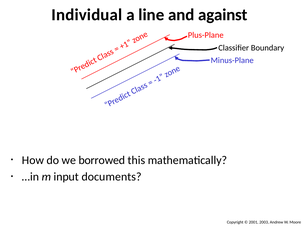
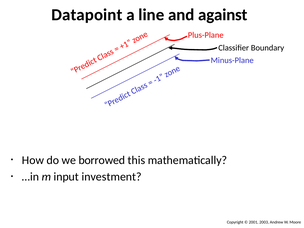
Individual: Individual -> Datapoint (87, 15)
documents: documents -> investment (112, 177)
